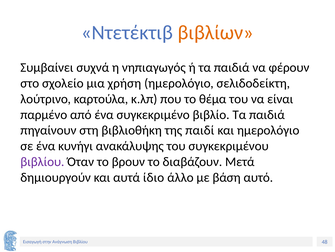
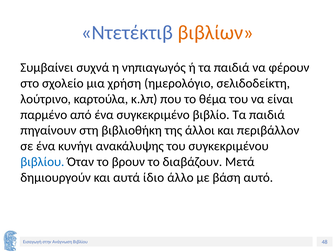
παιδί: παιδί -> άλλοι (200, 130)
και ημερολόγιο: ημερολόγιο -> περιβάλλον (268, 130)
βιβλίου colour: purple -> blue (42, 161)
